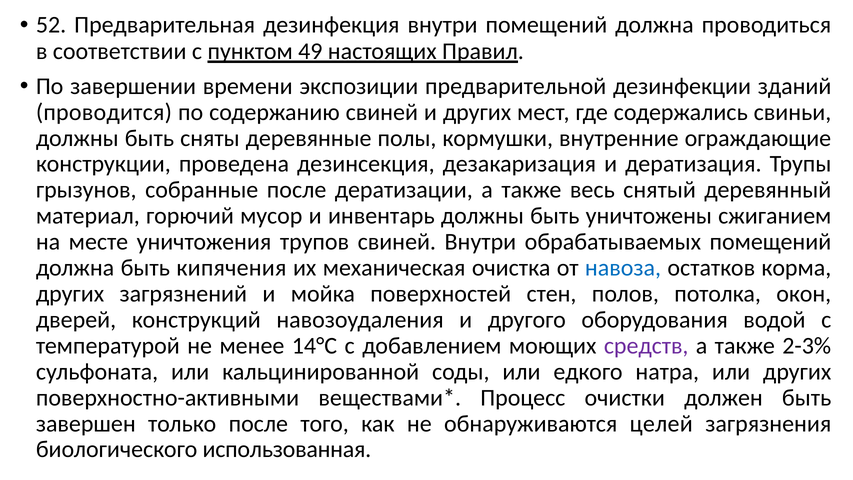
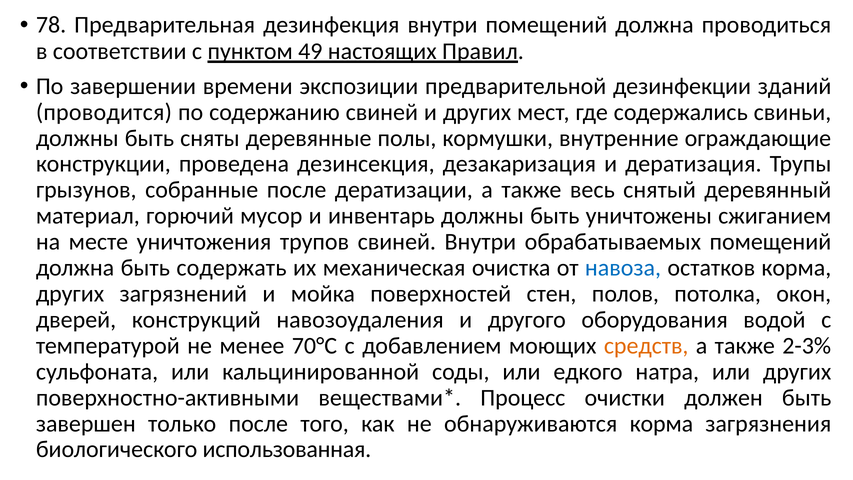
52: 52 -> 78 (51, 25)
кипячения: кипячения -> содержать (231, 268)
14°С: 14°С -> 70°С (314, 346)
средств colour: purple -> orange (646, 346)
обнаруживаются целей: целей -> корма (661, 423)
